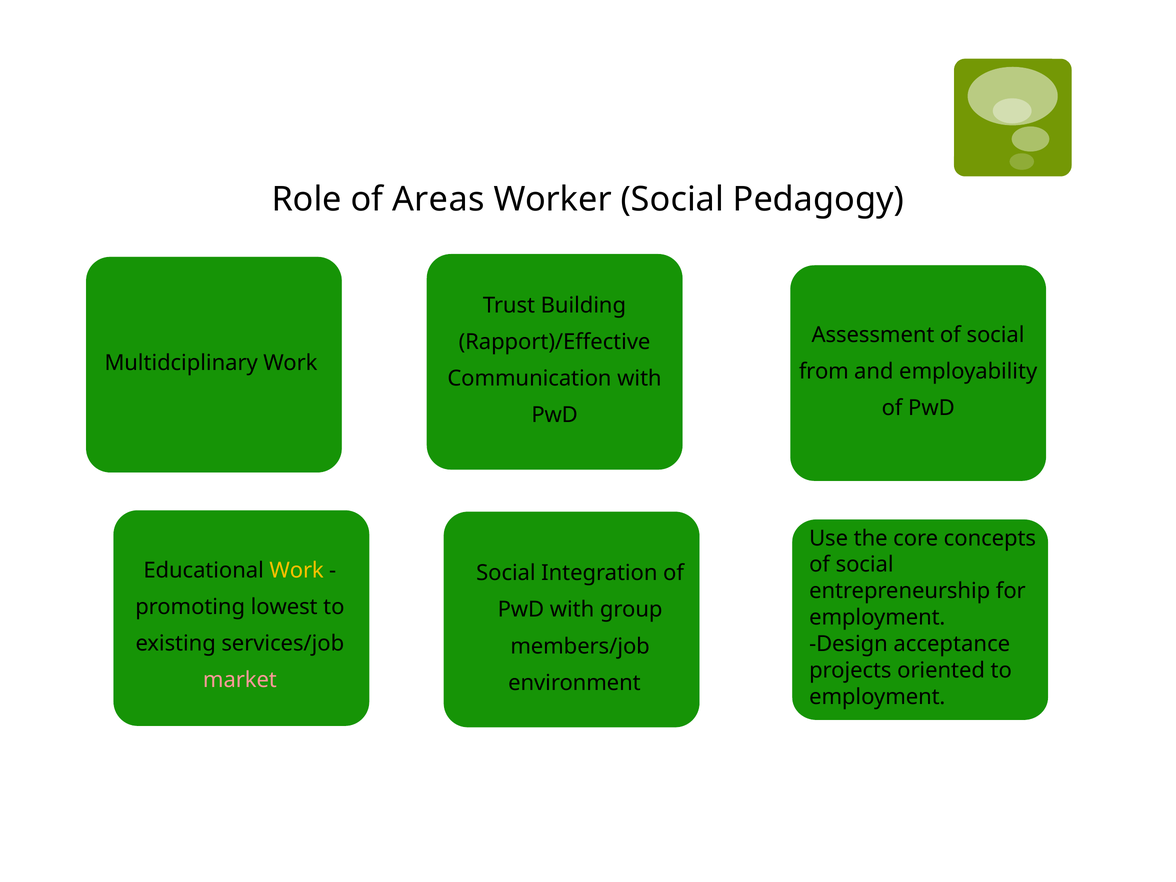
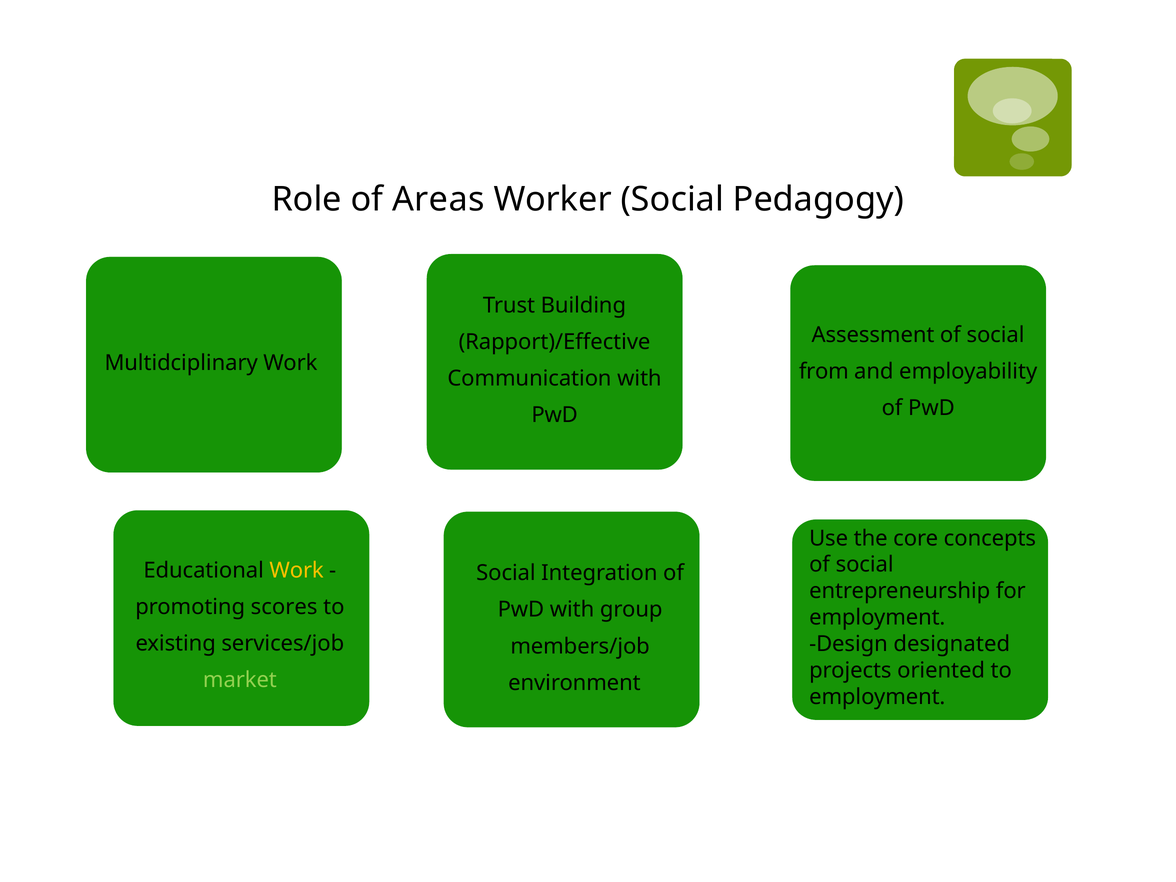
lowest: lowest -> scores (284, 607)
acceptance: acceptance -> designated (952, 644)
market colour: pink -> light green (240, 680)
